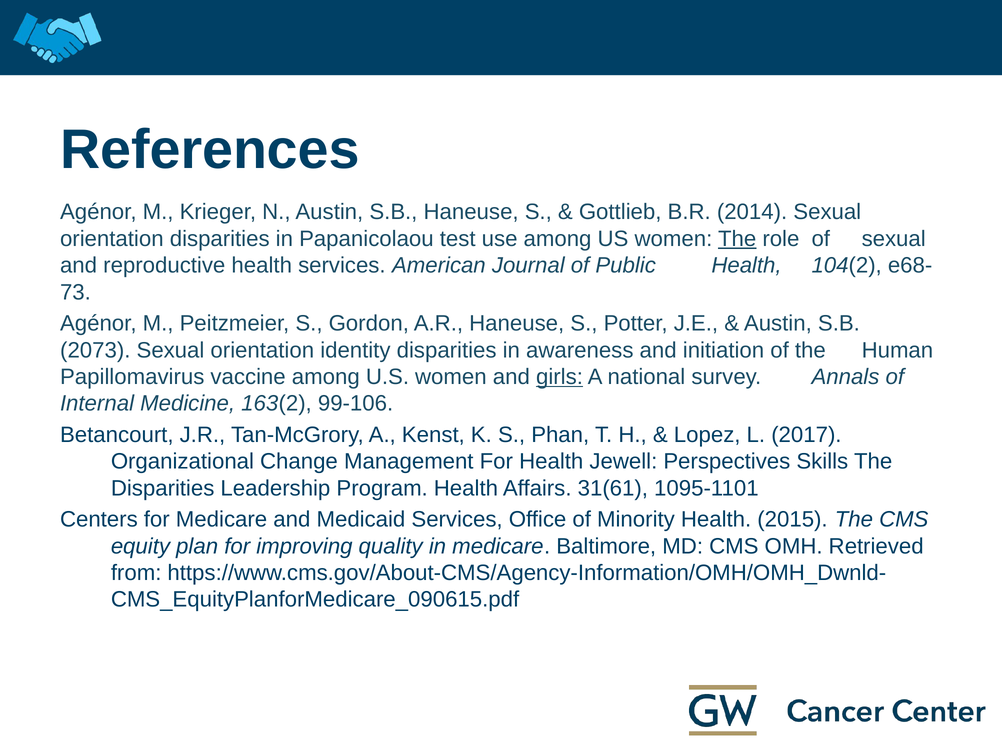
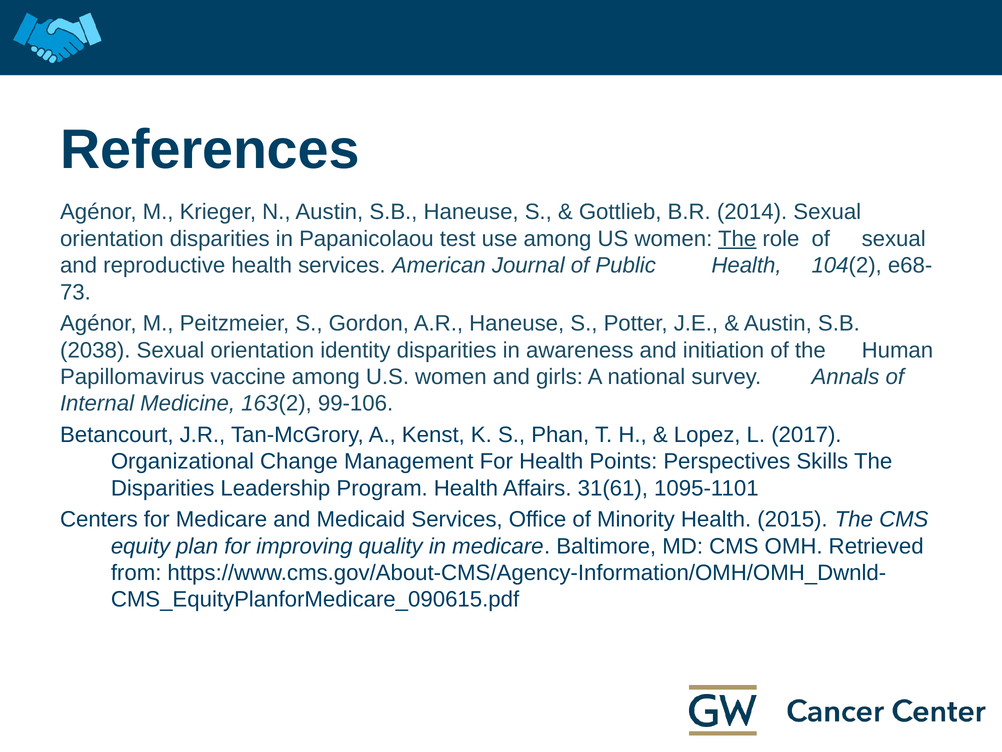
2073: 2073 -> 2038 (95, 350)
girls underline: present -> none (559, 377)
Jewell: Jewell -> Points (623, 461)
